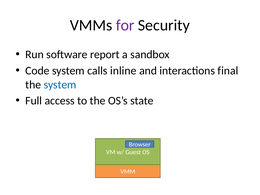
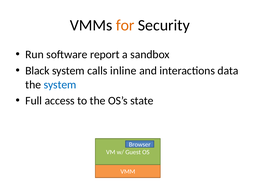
for colour: purple -> orange (125, 25)
Code: Code -> Black (37, 71)
final: final -> data (228, 71)
